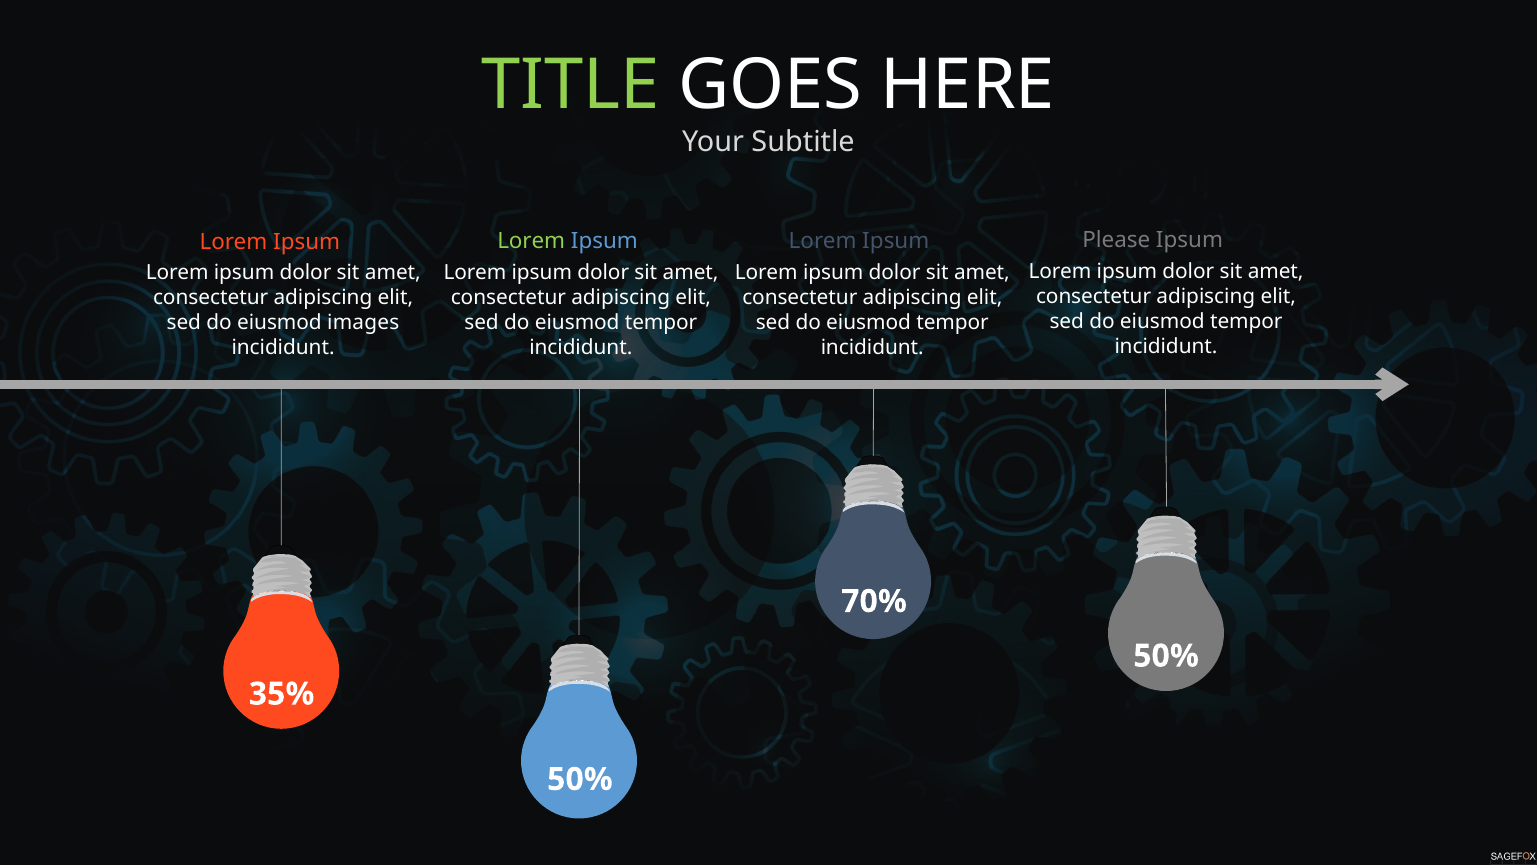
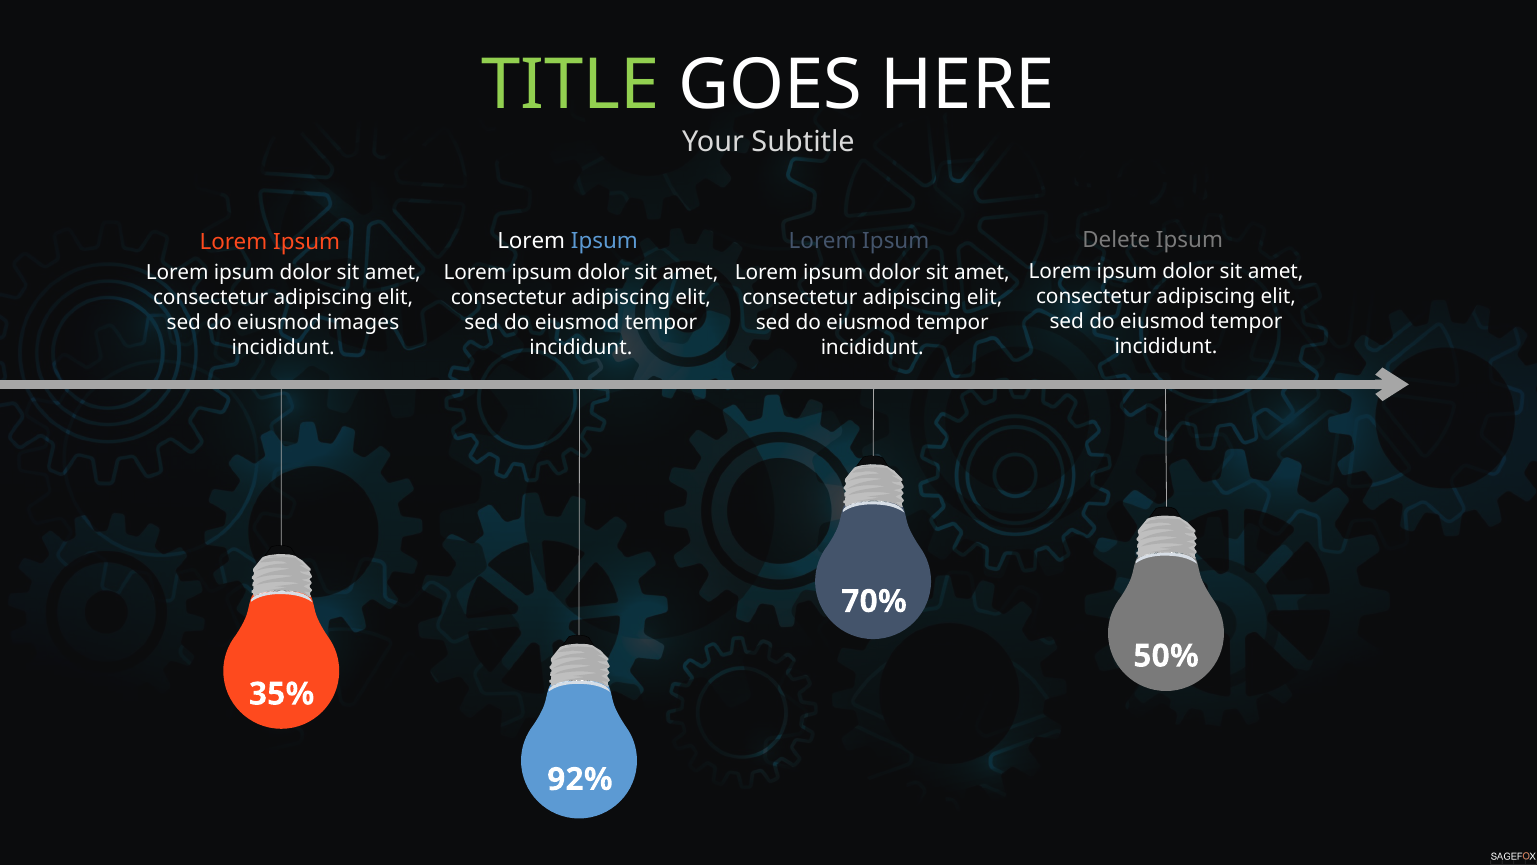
Please: Please -> Delete (1116, 240)
Lorem colour: light green -> white (531, 241)
50%: 50% -> 92% (580, 779)
